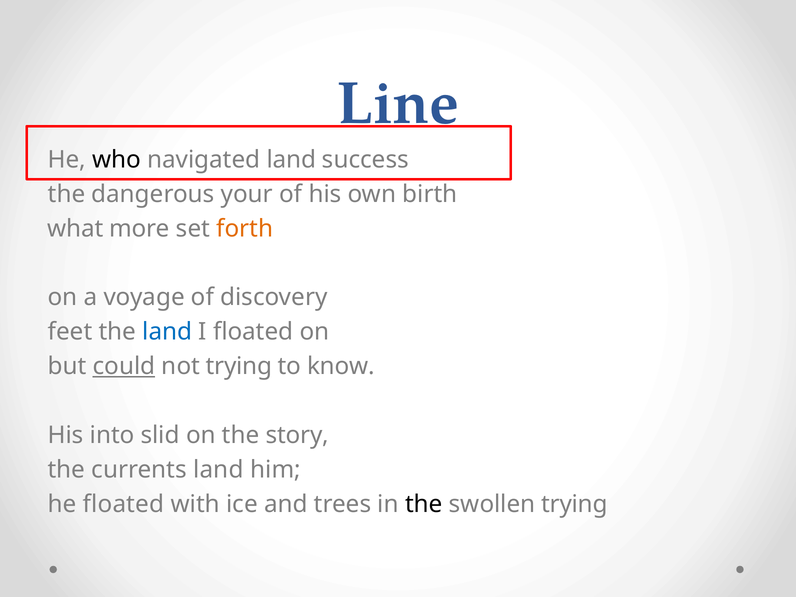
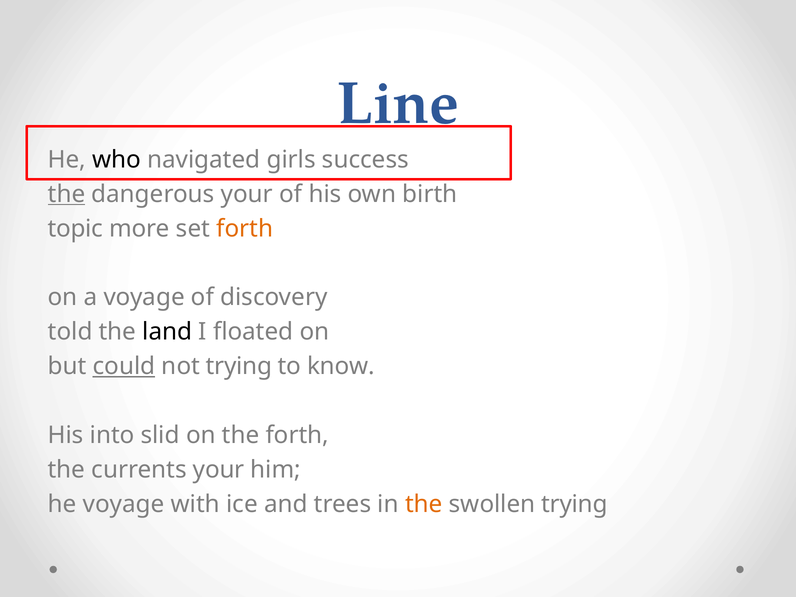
navigated land: land -> girls (291, 160)
the underline: none -> present (66, 194)
what: what -> topic (75, 229)
feet: feet -> told (70, 332)
land colour: blue -> black (167, 332)
the story: story -> forth (297, 435)
currents land: land -> your (219, 470)
he floated: floated -> voyage (124, 504)
the colour: black -> orange (424, 504)
